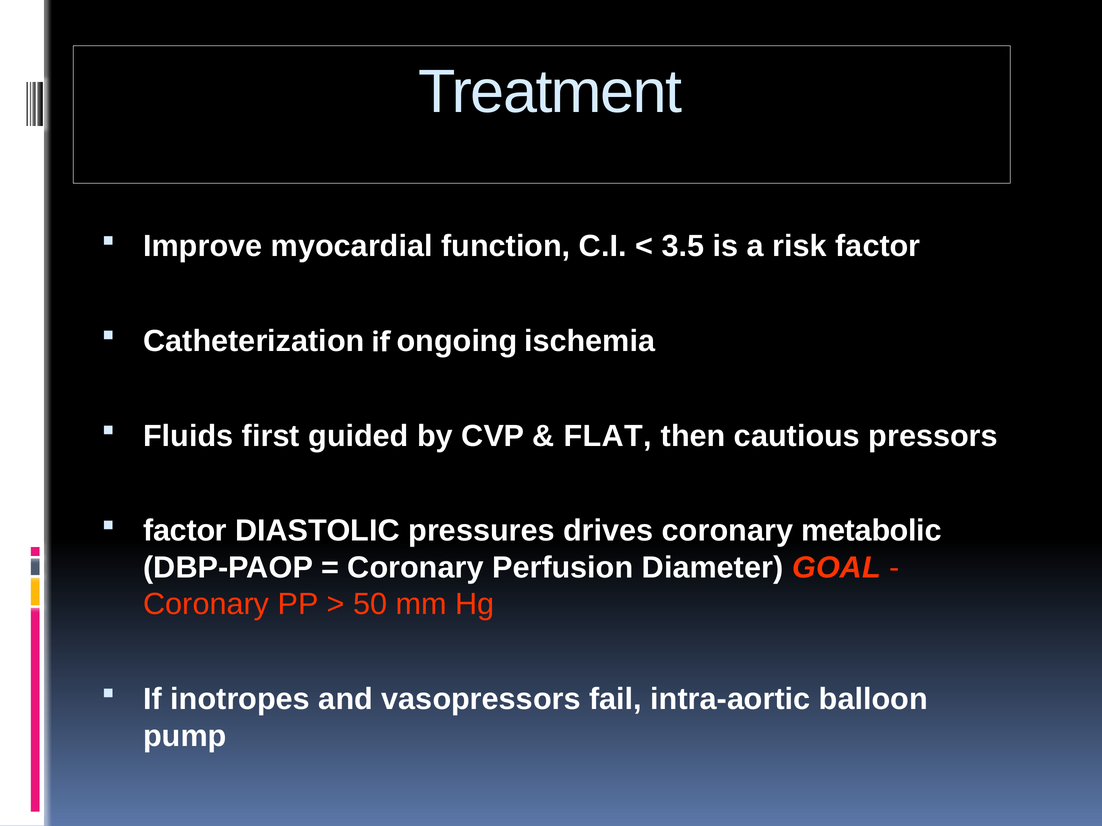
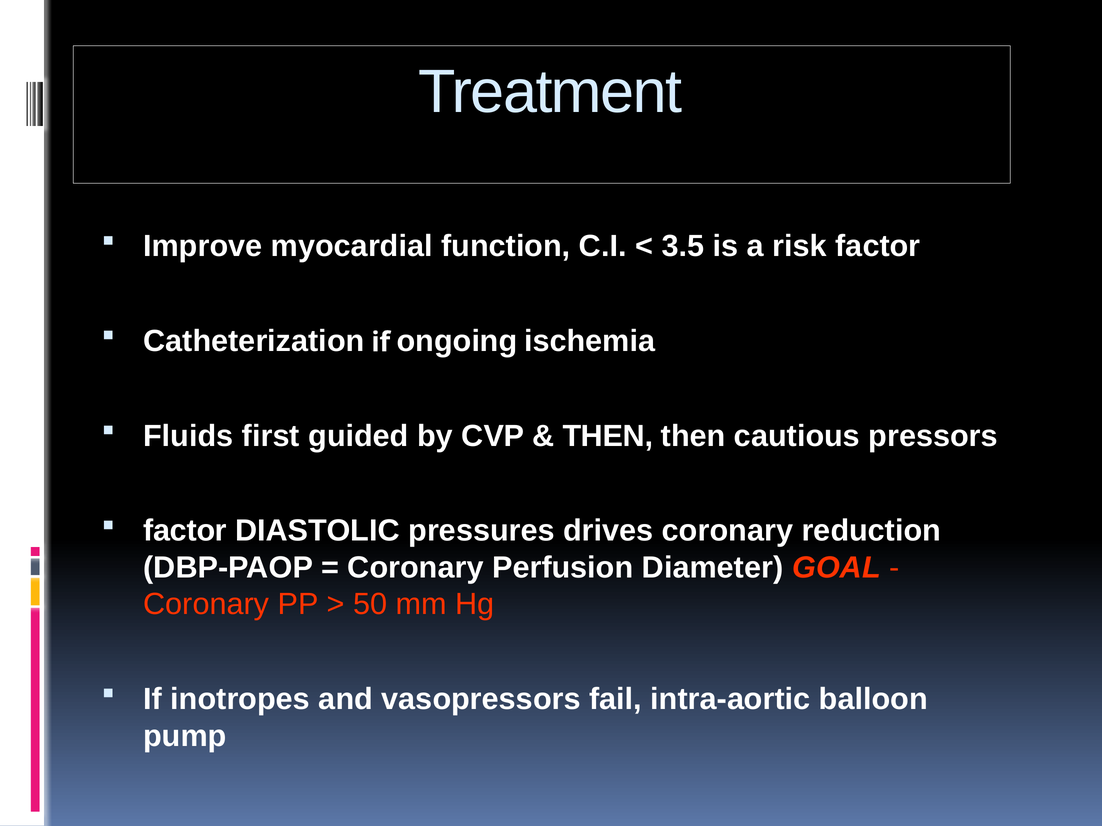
FLAT: FLAT -> THEN (608, 436)
metabolic: metabolic -> reduction (871, 531)
